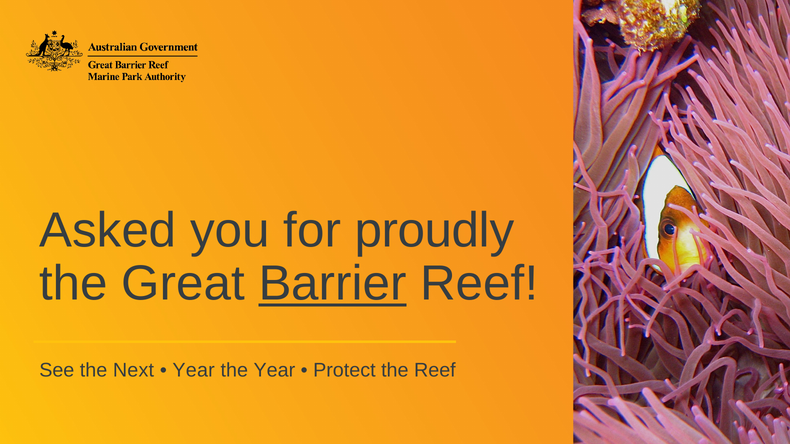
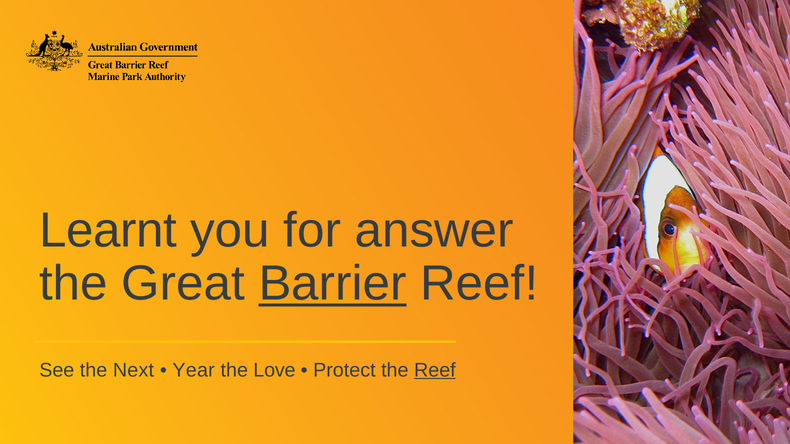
Asked: Asked -> Learnt (108, 231)
proudly: proudly -> answer (434, 231)
the Year: Year -> Love (274, 370)
Reef underline: none -> present (435, 370)
